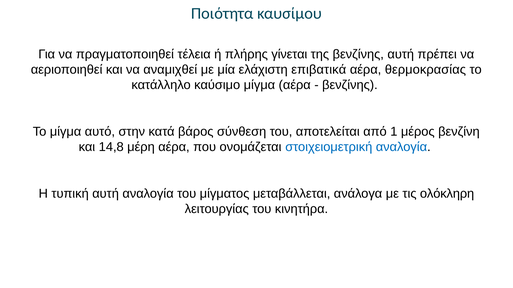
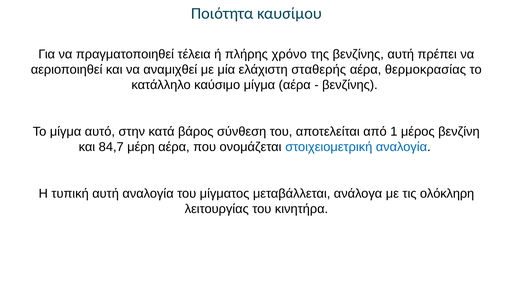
γίνεται: γίνεται -> χρόνο (289, 54)
επιβατικά: επιβατικά -> σταθερής (319, 70)
14,8: 14,8 -> 84,7 (111, 147)
